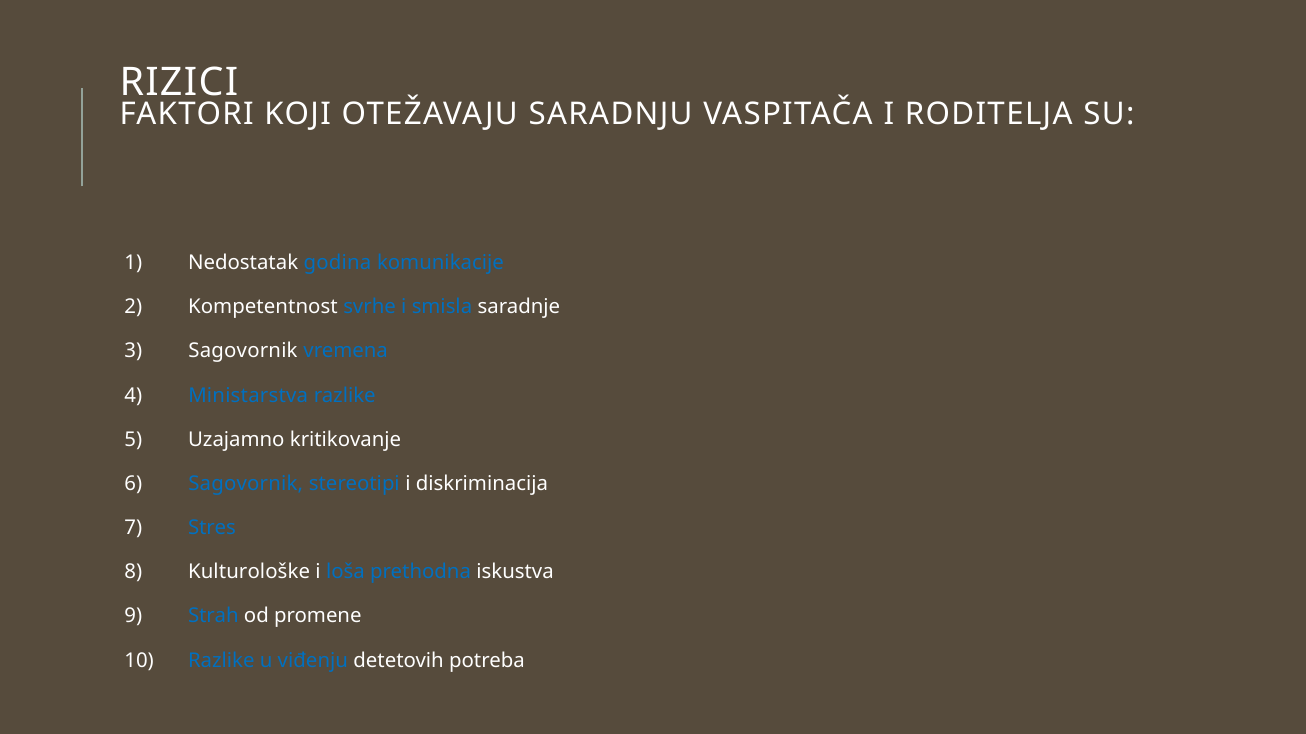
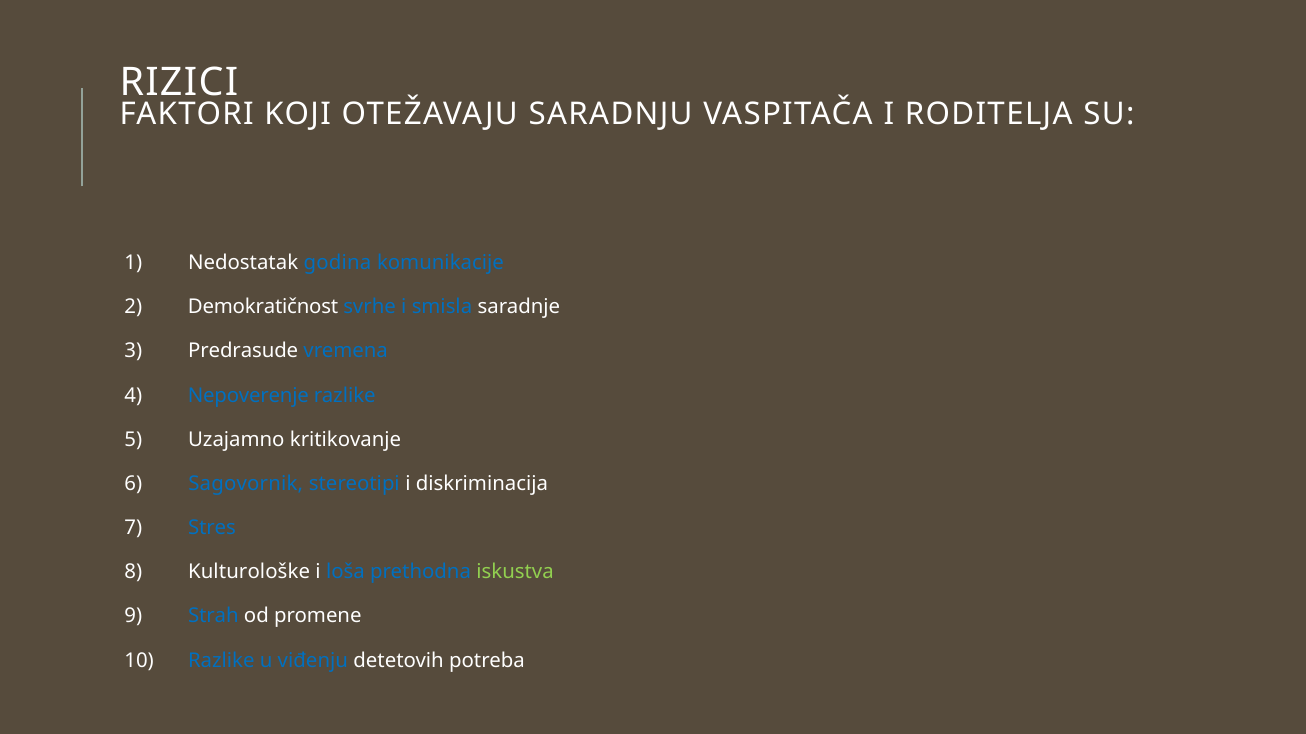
Kompetentnost: Kompetentnost -> Demokratičnost (263, 307)
3 Sagovornik: Sagovornik -> Predrasude (243, 352)
Ministarstva: Ministarstva -> Nepoverenje (248, 396)
iskustva colour: white -> light green (515, 572)
